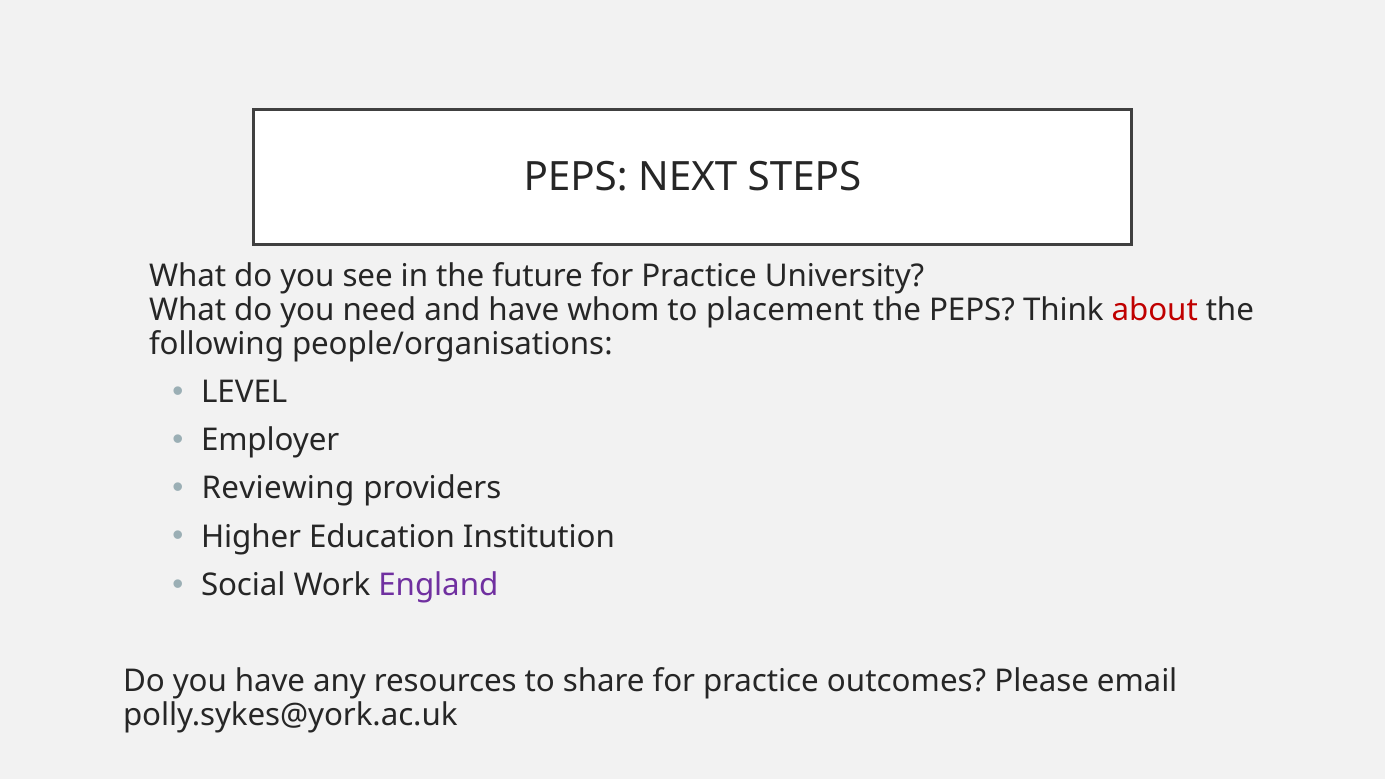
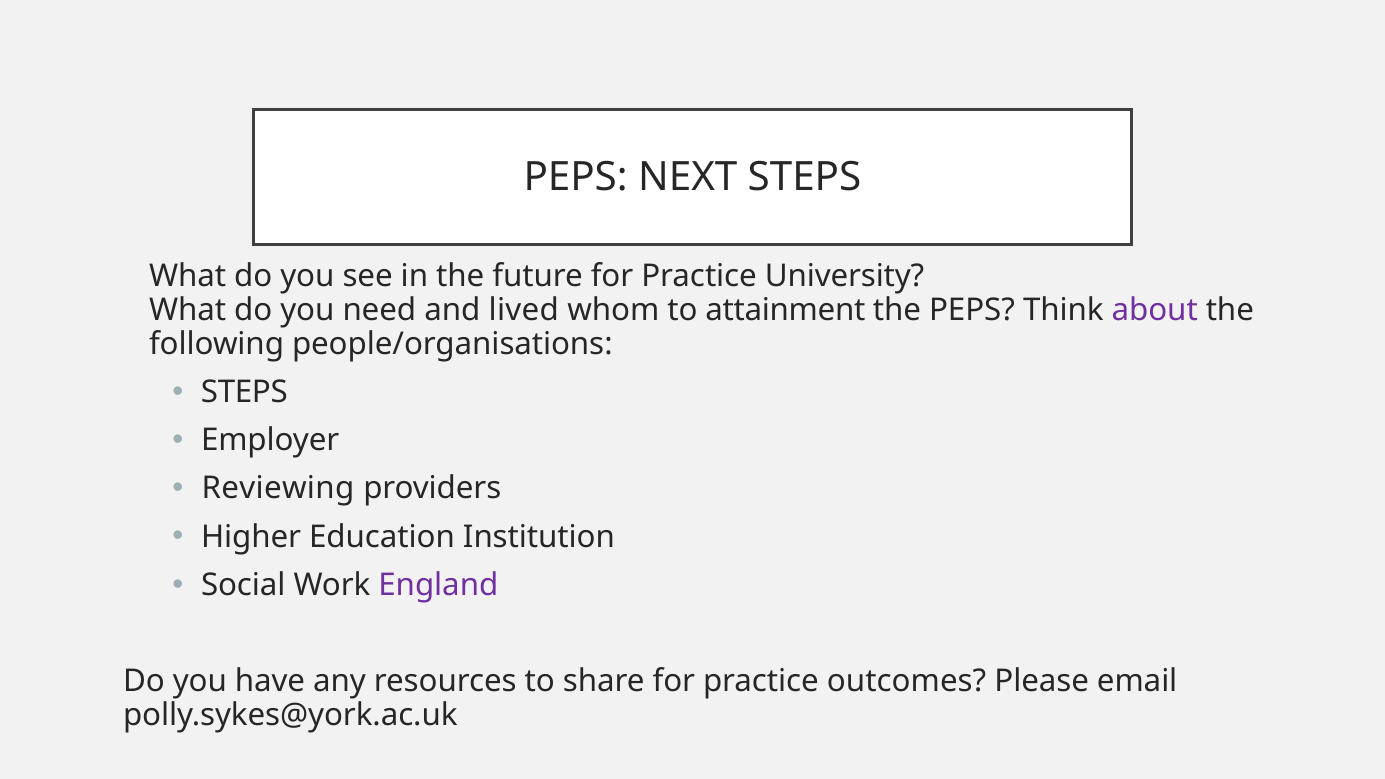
and have: have -> lived (524, 310)
placement: placement -> attainment (785, 310)
about colour: red -> purple (1155, 310)
LEVEL: LEVEL -> STEPS (244, 392)
